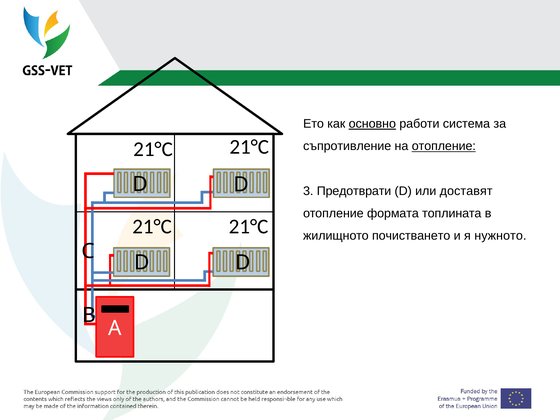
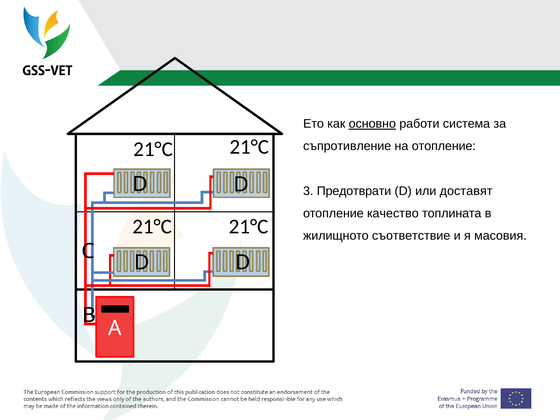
отопление underline: present -> none (444, 146)
формата: формата -> качество (393, 213)
почистването: почистването -> съответствие (411, 236)
нужното: нужното -> масовия (500, 236)
